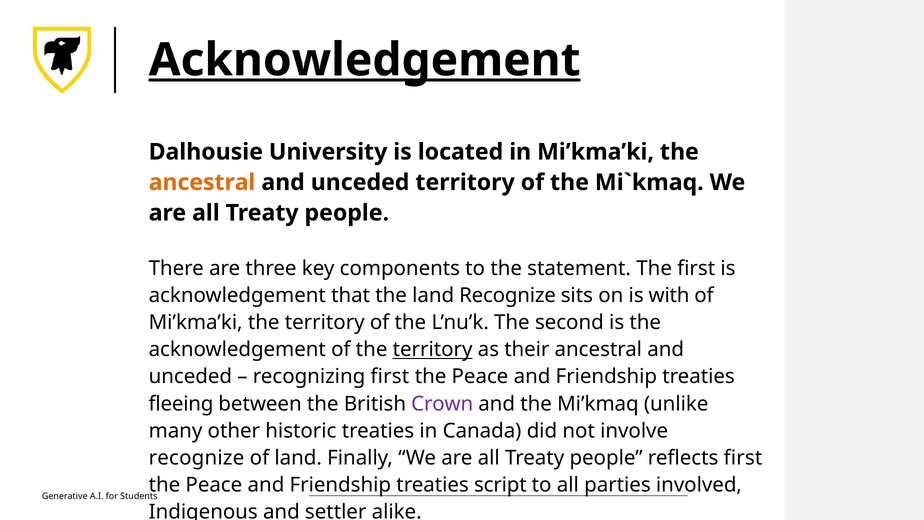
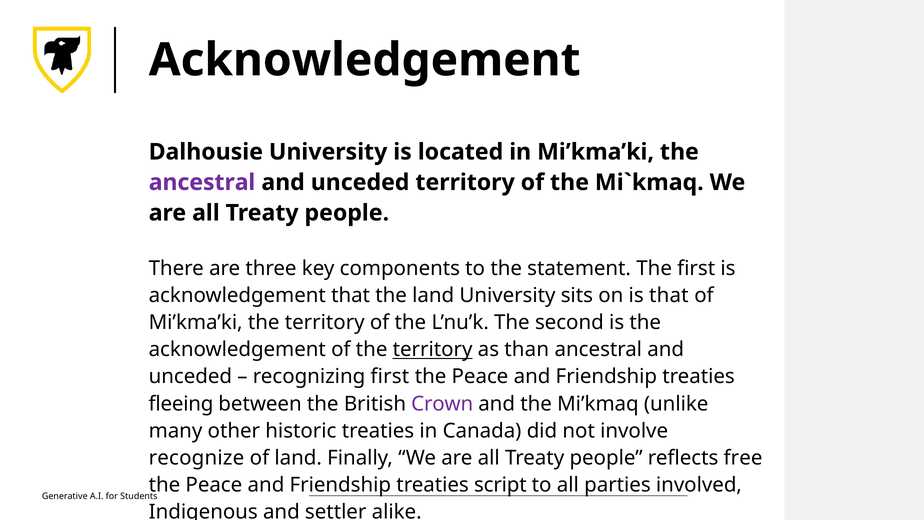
Acknowledgement underline: present -> none (365, 60)
ancestral colour: orange -> purple (202, 182)
land Recognize: Recognize -> University (507, 295)
is with: with -> that (669, 295)
their: their -> than (527, 349)
reflects first: first -> free (743, 458)
